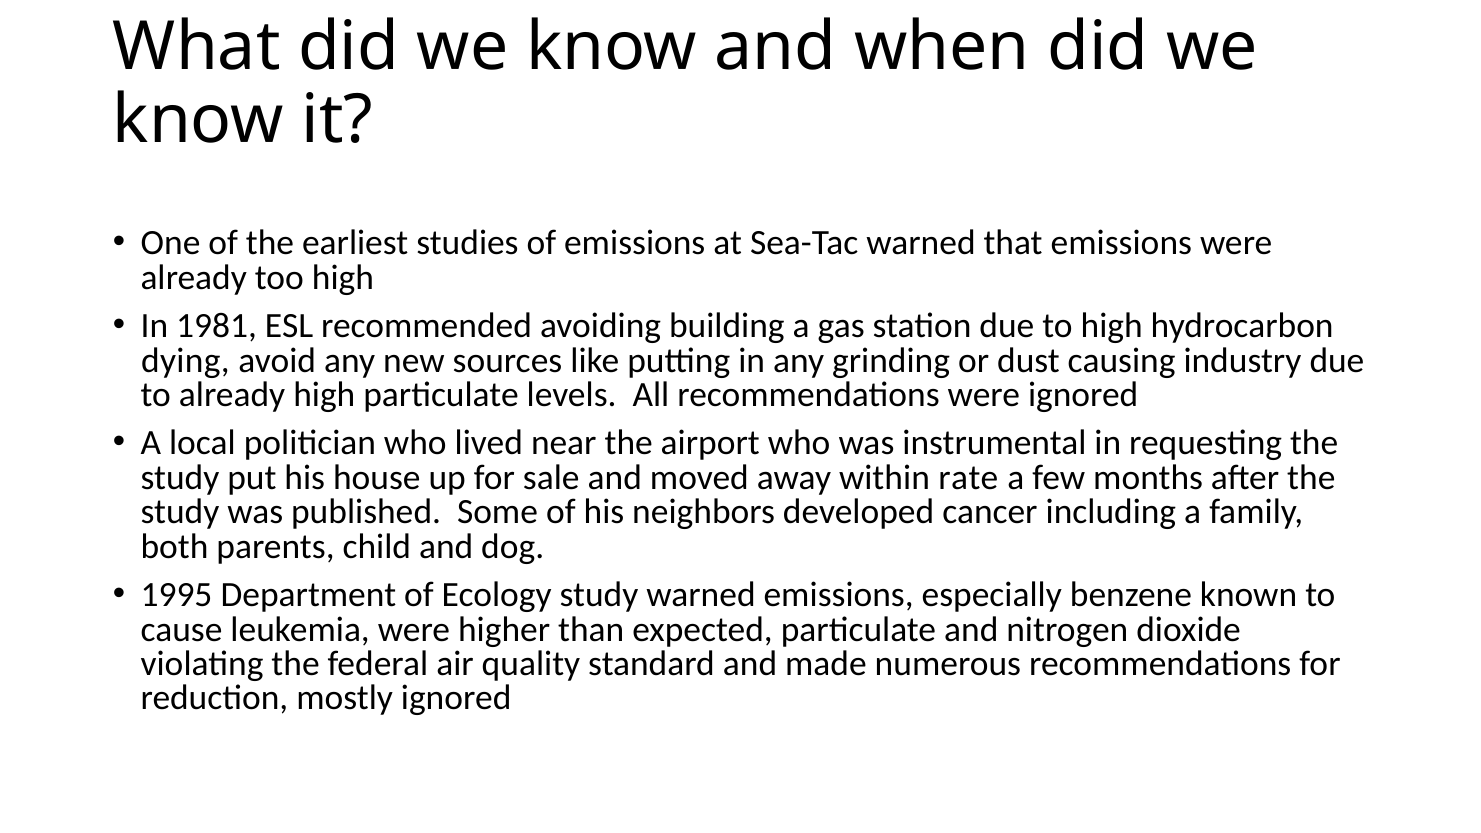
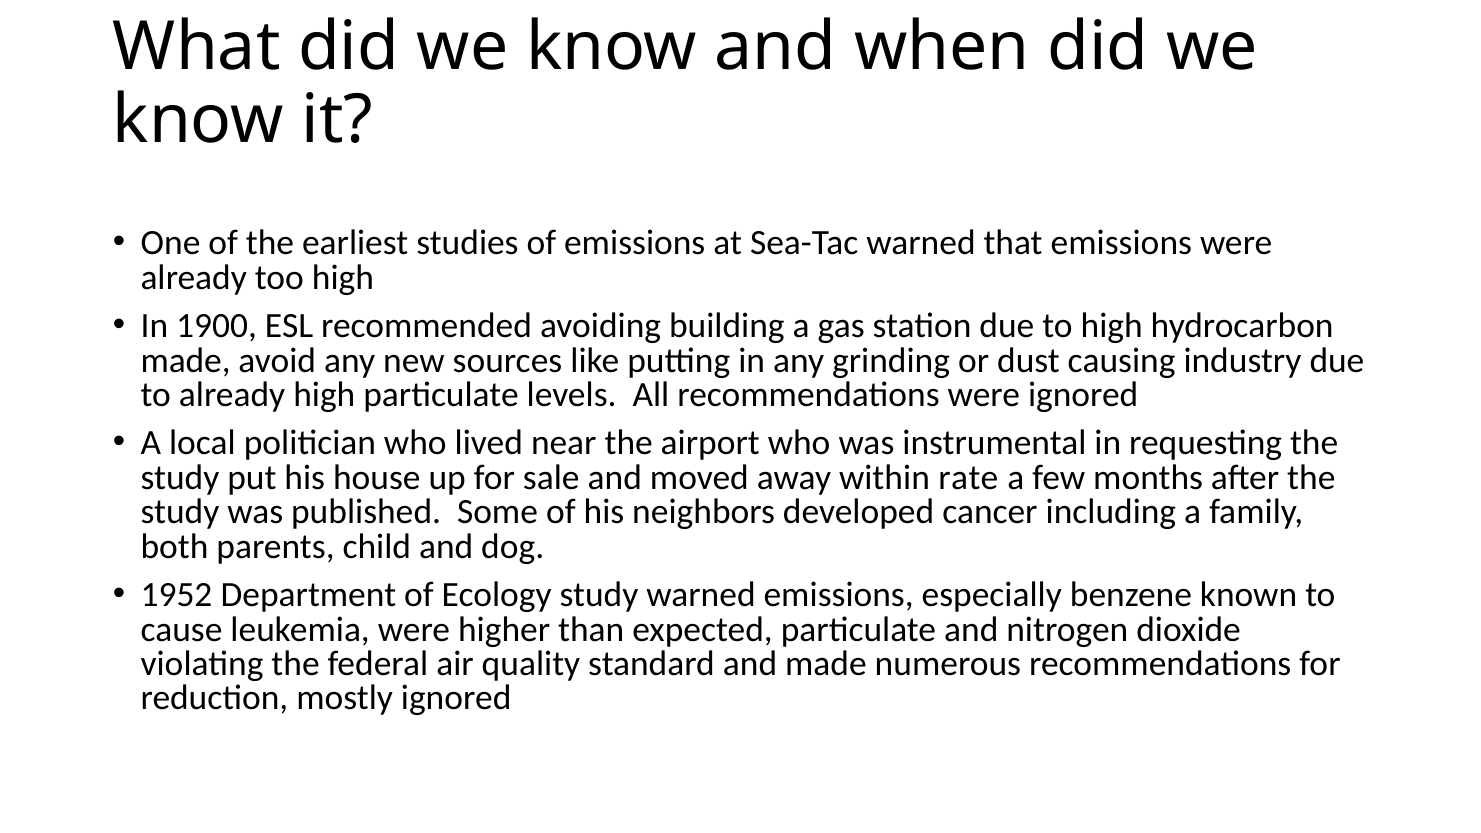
1981: 1981 -> 1900 (216, 326)
dying: dying -> made (186, 360)
1995: 1995 -> 1952 (177, 595)
